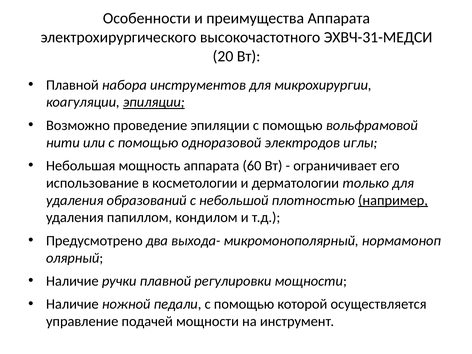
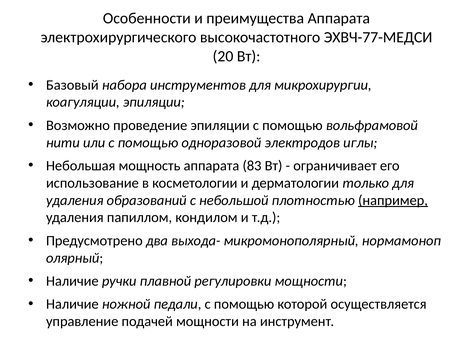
ЭХВЧ-31-МЕДСИ: ЭХВЧ-31-МЕДСИ -> ЭХВЧ-77-МЕДСИ (378, 37)
Плавной: Плавной -> Базовый (72, 85)
эпиляции underline: present -> none (154, 102)
60: 60 -> 83 (252, 166)
